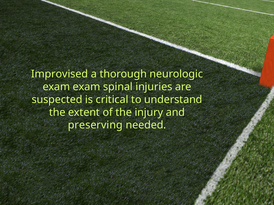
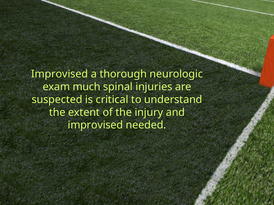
exam exam: exam -> much (87, 87)
preserving: preserving -> improvised (95, 125)
